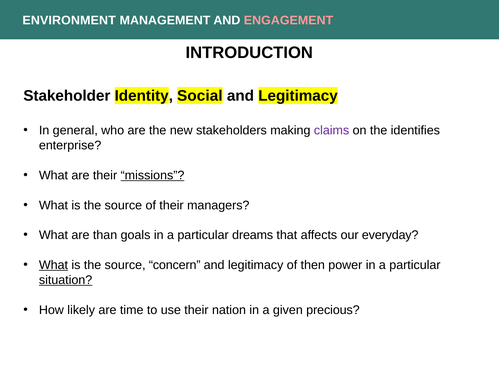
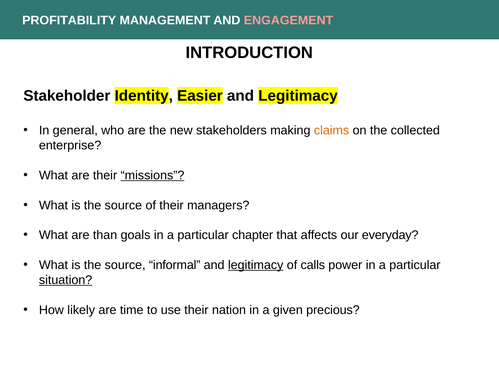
ENVIRONMENT: ENVIRONMENT -> PROFITABILITY (69, 21)
Social: Social -> Easier (200, 96)
claims colour: purple -> orange (332, 131)
identifies: identifies -> collected (415, 131)
dreams: dreams -> chapter (253, 235)
What underline: present -> none (53, 265)
concern: concern -> informal (175, 265)
legitimacy underline: none -> present (256, 265)
then: then -> calls (313, 265)
